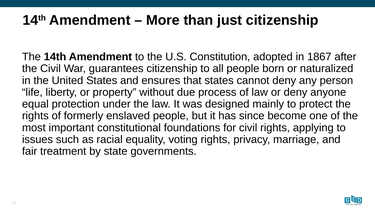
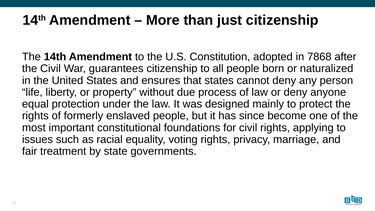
1867: 1867 -> 7868 (319, 57)
